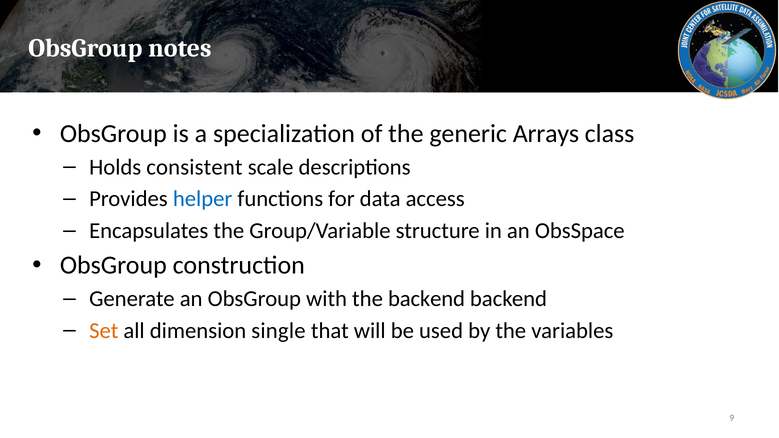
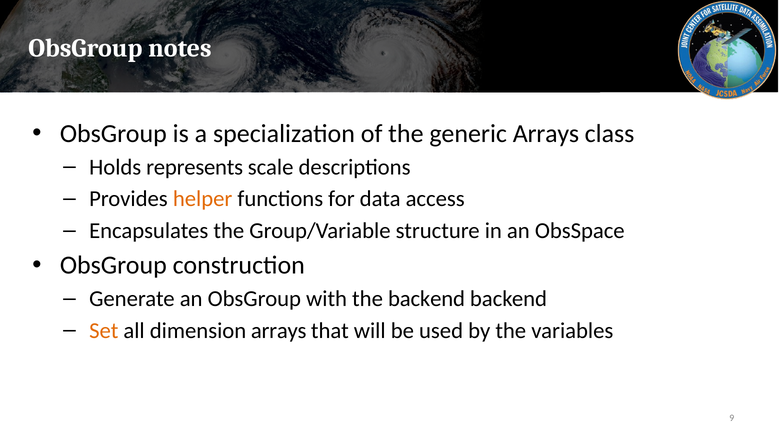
consistent: consistent -> represents (195, 167)
helper colour: blue -> orange (203, 199)
dimension single: single -> arrays (279, 331)
